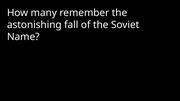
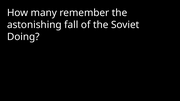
Name: Name -> Doing (23, 37)
